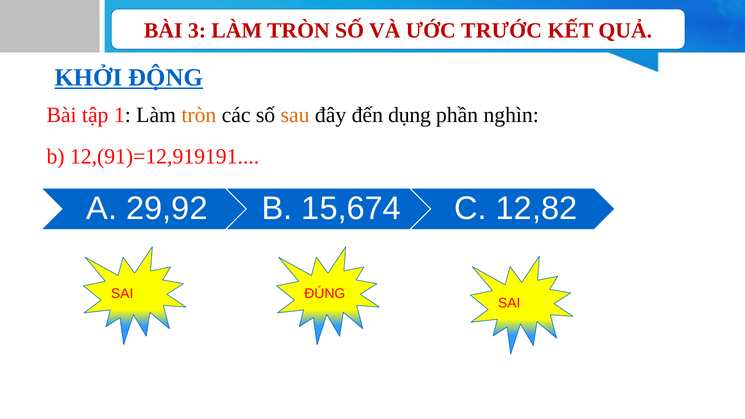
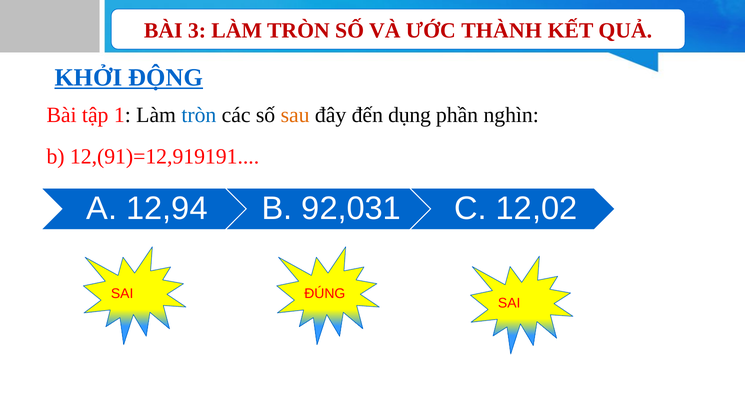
TRƯỚC: TRƯỚC -> THÀNH (502, 31)
tròn colour: orange -> blue (199, 115)
29,92: 29,92 -> 12,94 (167, 209)
15,674: 15,674 -> 92,031 (351, 209)
12,82: 12,82 -> 12,02 (537, 209)
